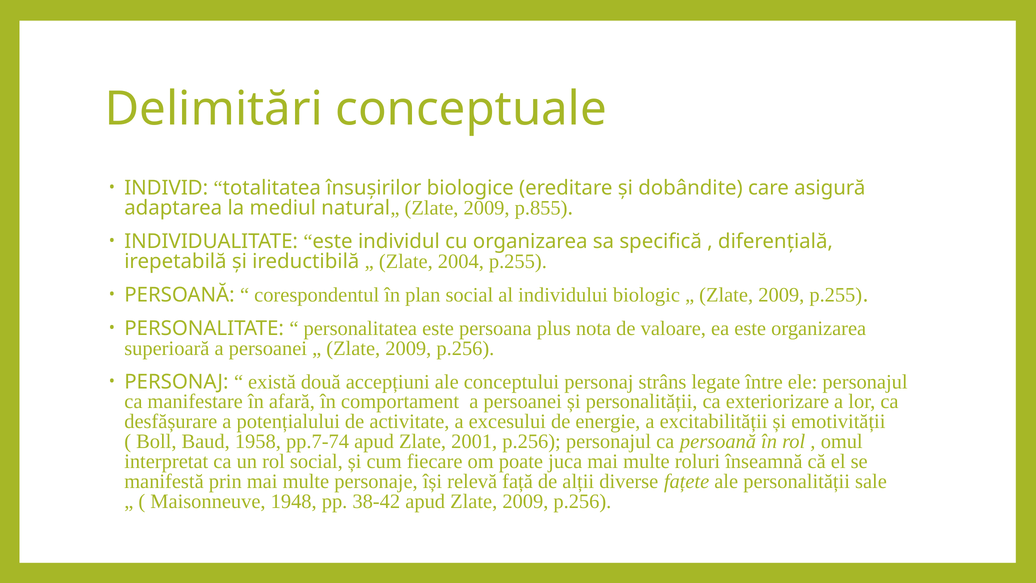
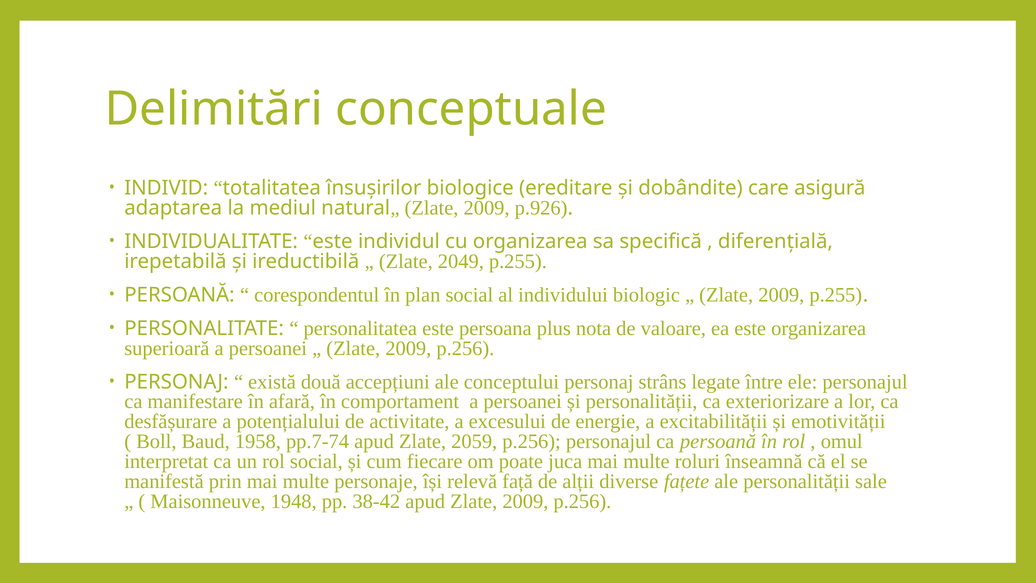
p.855: p.855 -> p.926 (541, 208)
2004: 2004 -> 2049 (461, 261)
2001: 2001 -> 2059 (474, 441)
